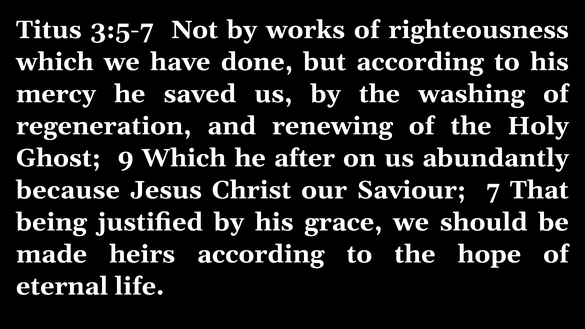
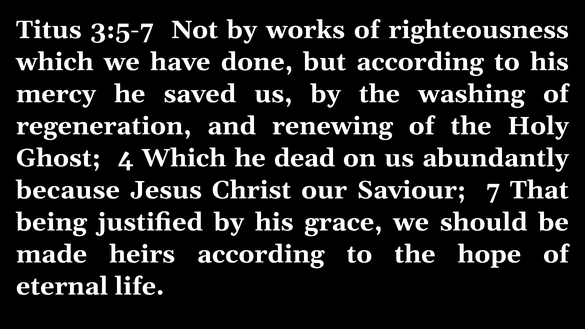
9: 9 -> 4 (126, 158)
after: after -> dead (304, 158)
